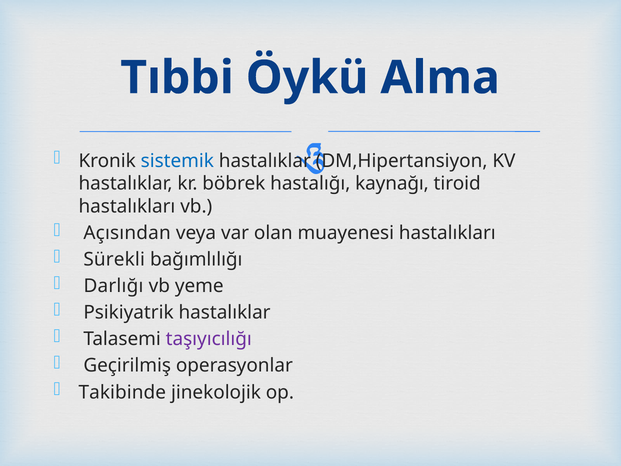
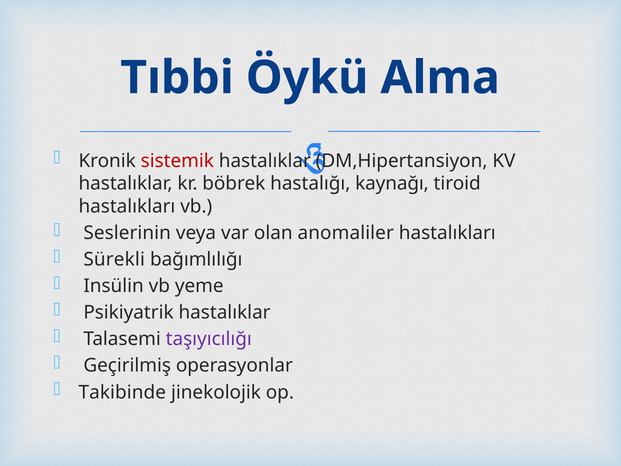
sistemik colour: blue -> red (177, 161)
Açısından: Açısından -> Seslerinin (127, 233)
muayenesi: muayenesi -> anomaliler (346, 233)
Darlığı: Darlığı -> Insülin (114, 286)
